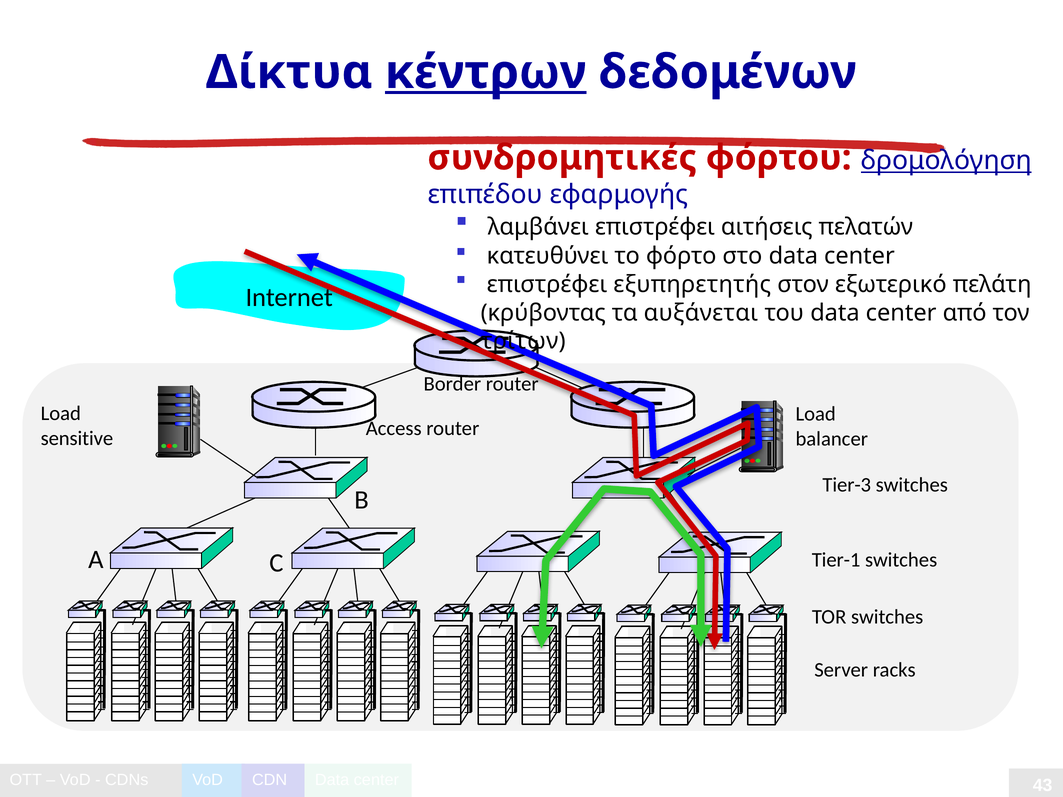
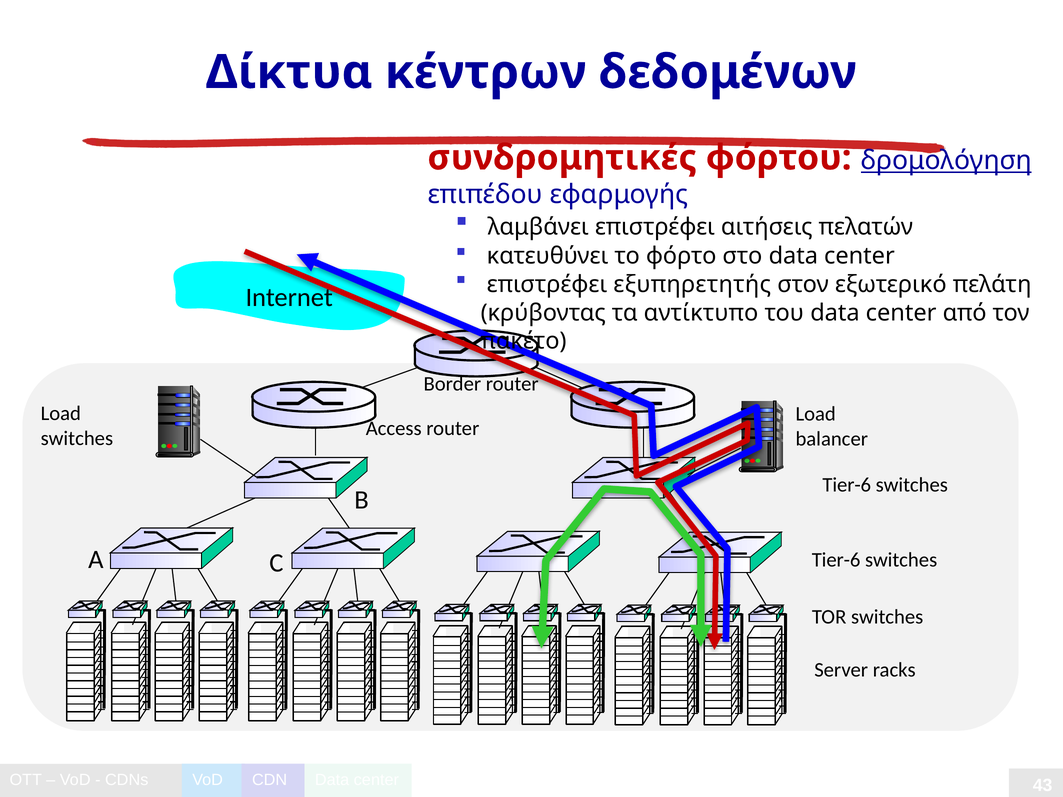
κέντρων underline: present -> none (486, 72)
αυξάνεται: αυξάνεται -> αντίκτυπο (701, 313)
τρίτων: τρίτων -> πακέτο (524, 341)
sensitive: sensitive -> switches (77, 438)
Tier-3: Tier-3 -> Tier-6 (847, 485)
Tier-1: Tier-1 -> Tier-6 (836, 560)
